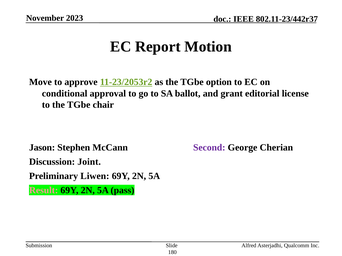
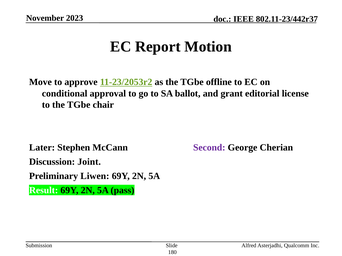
option: option -> offline (219, 82)
Jason: Jason -> Later (42, 148)
Result colour: pink -> white (44, 191)
